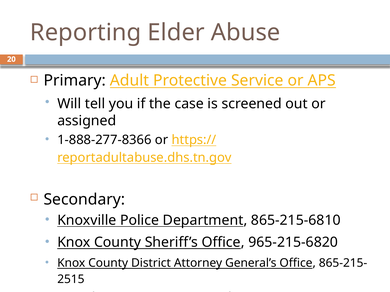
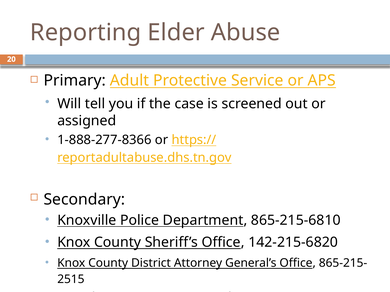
965-215-6820: 965-215-6820 -> 142-215-6820 (293, 243)
